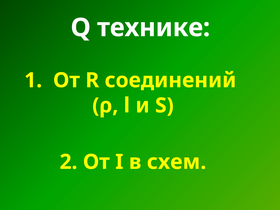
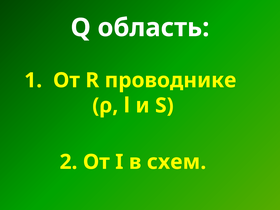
технике: технике -> область (153, 28)
соединений: соединений -> проводнике (170, 80)
